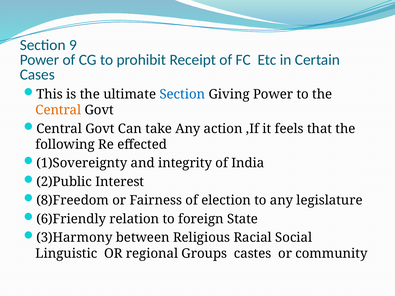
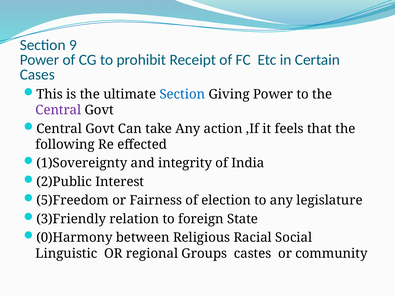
Central colour: orange -> purple (58, 110)
8)Freedom: 8)Freedom -> 5)Freedom (73, 201)
6)Friendly: 6)Friendly -> 3)Friendly (71, 219)
3)Harmony: 3)Harmony -> 0)Harmony (74, 238)
